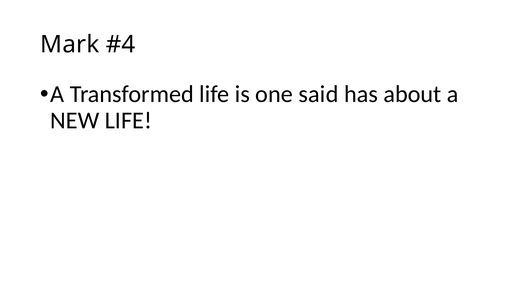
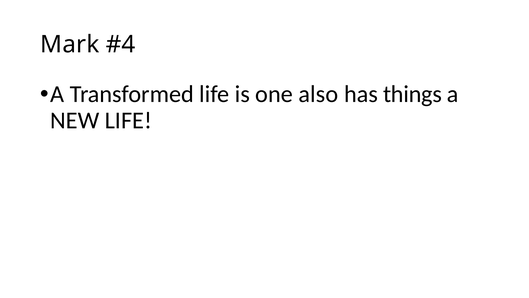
said: said -> also (318, 94)
about: about -> things (412, 94)
